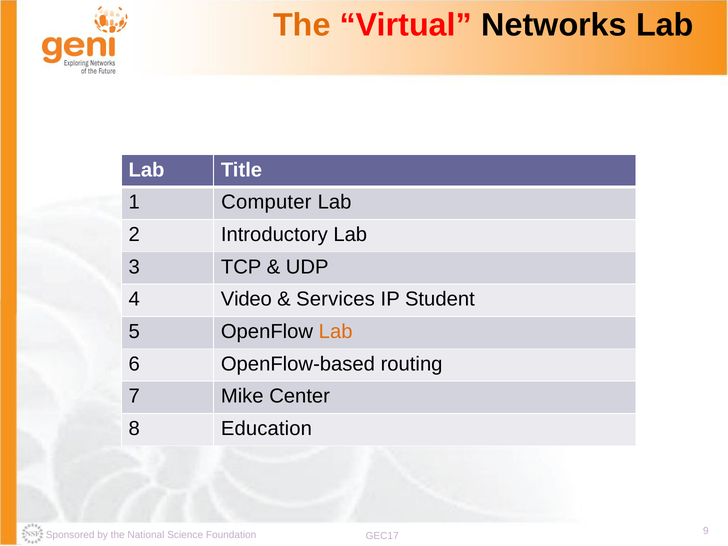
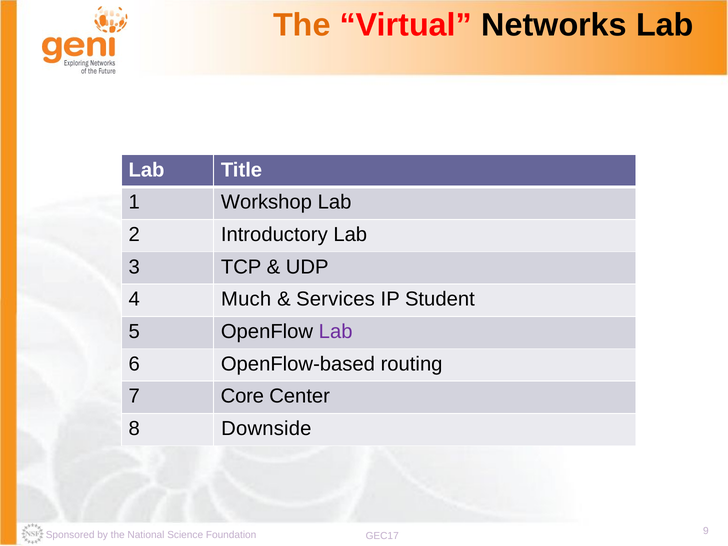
Computer: Computer -> Workshop (266, 202)
Video: Video -> Much (246, 299)
Lab colour: orange -> purple (336, 332)
Mike: Mike -> Core (242, 396)
Education: Education -> Downside (266, 429)
